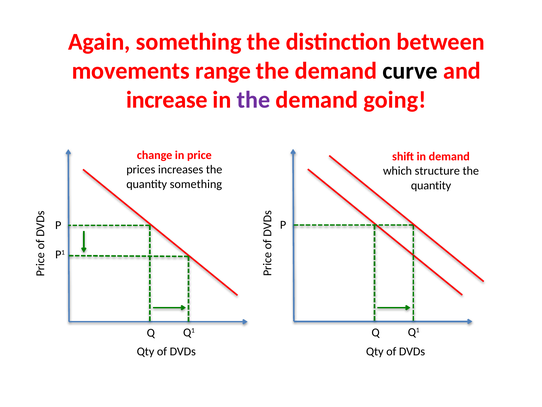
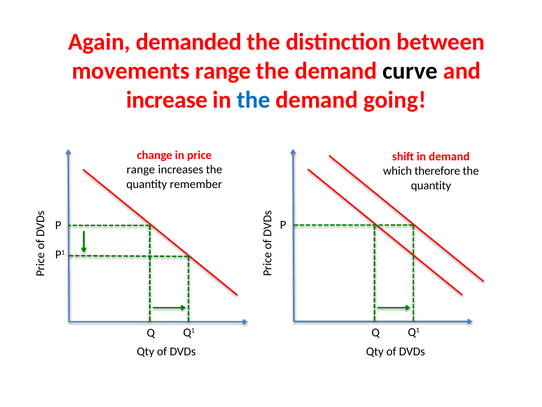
Again something: something -> demanded (189, 42)
the colour: purple -> blue (253, 100)
prices: prices -> range (141, 169)
structure: structure -> therefore (437, 171)
quantity something: something -> remember (196, 184)
